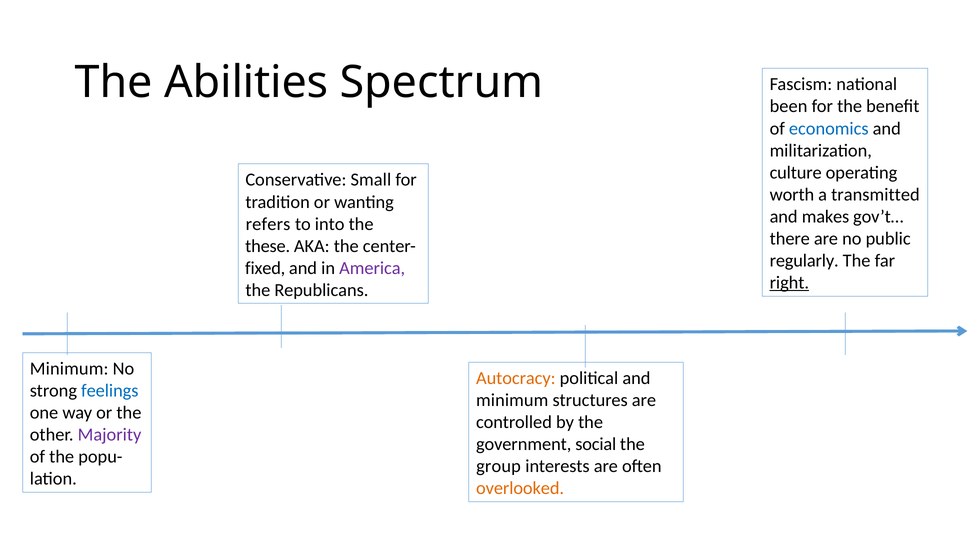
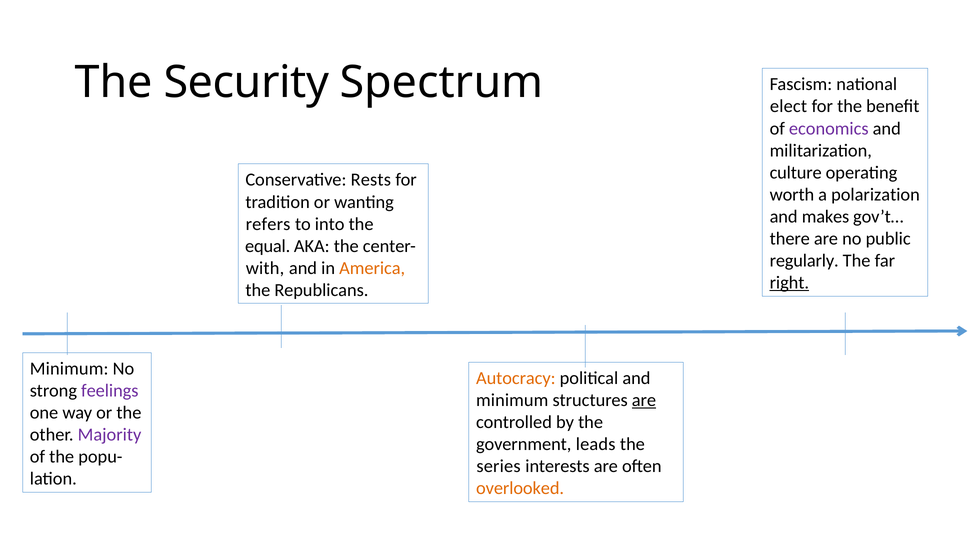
Abilities: Abilities -> Security (246, 82)
been: been -> elect (788, 106)
economics colour: blue -> purple (829, 129)
Small: Small -> Rests (371, 180)
transmitted: transmitted -> polarization (875, 195)
these: these -> equal (268, 246)
fixed: fixed -> with (265, 268)
America colour: purple -> orange (372, 268)
feelings colour: blue -> purple (110, 391)
are underline: none -> present (644, 400)
social: social -> leads (596, 444)
group: group -> series (499, 466)
